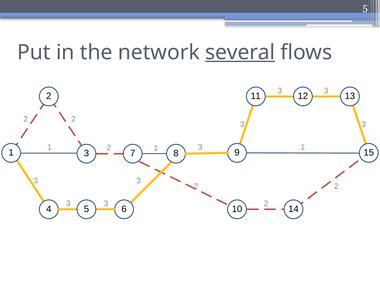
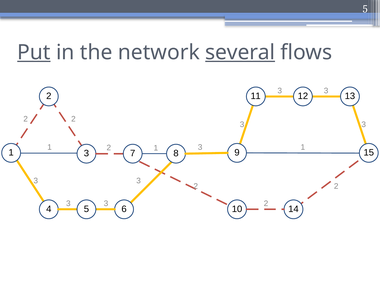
Put underline: none -> present (34, 52)
